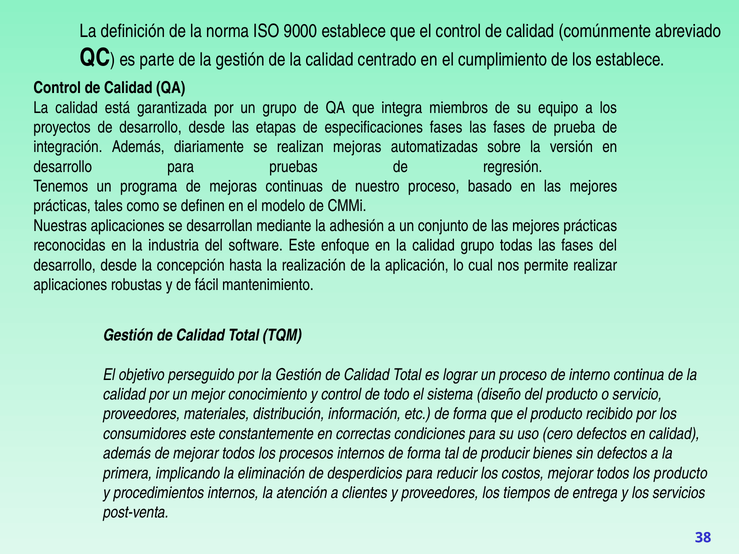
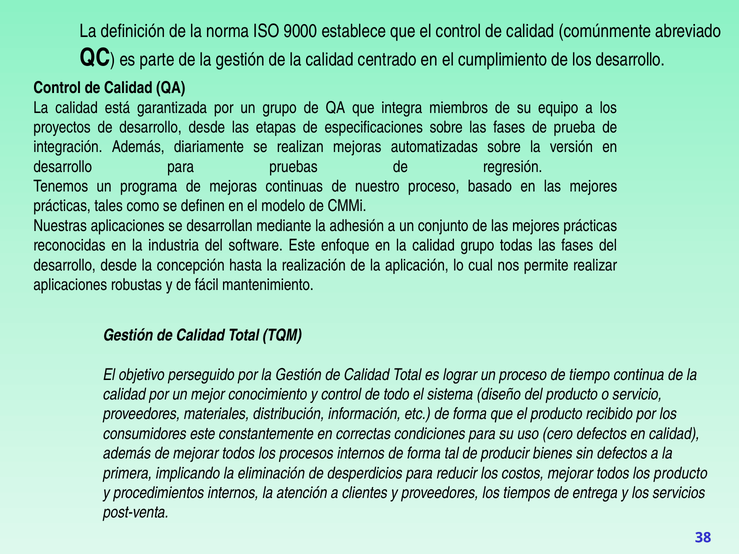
los establece: establece -> desarrollo (630, 60)
especificaciones fases: fases -> sobre (446, 127)
interno: interno -> tiempo (589, 375)
